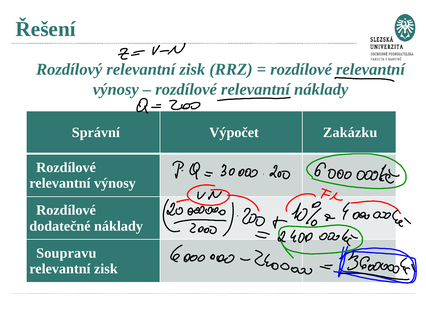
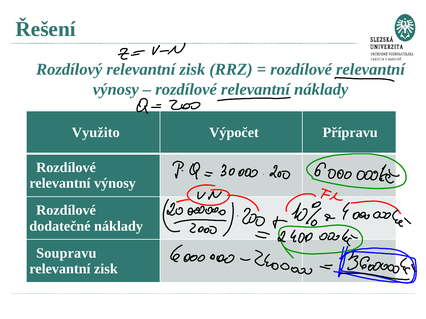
Správní: Správní -> Využito (96, 133)
Zakázku: Zakázku -> Přípravu (350, 133)
